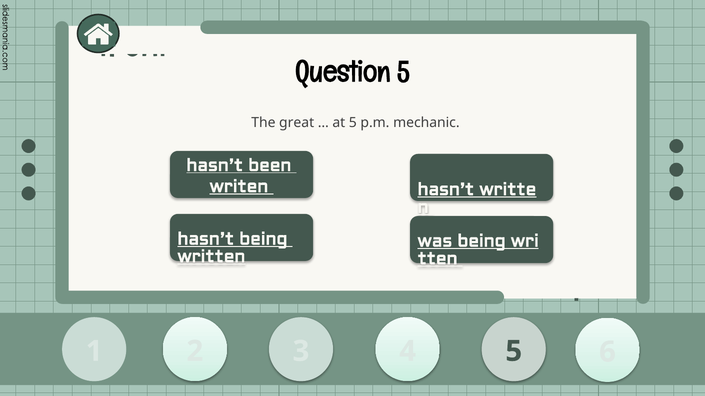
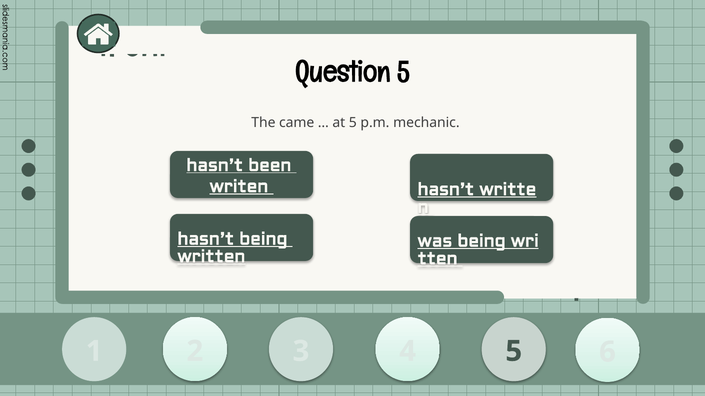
great: great -> came (297, 123)
